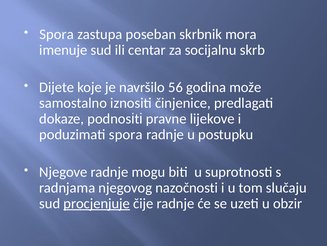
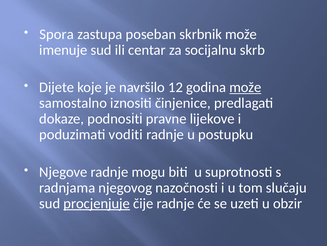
skrbnik mora: mora -> može (241, 34)
56: 56 -> 12 (176, 87)
može underline: none -> present (245, 87)
poduzimati spora: spora -> voditi (126, 134)
